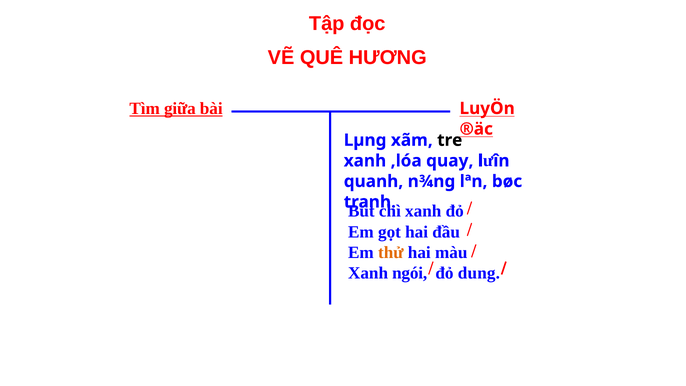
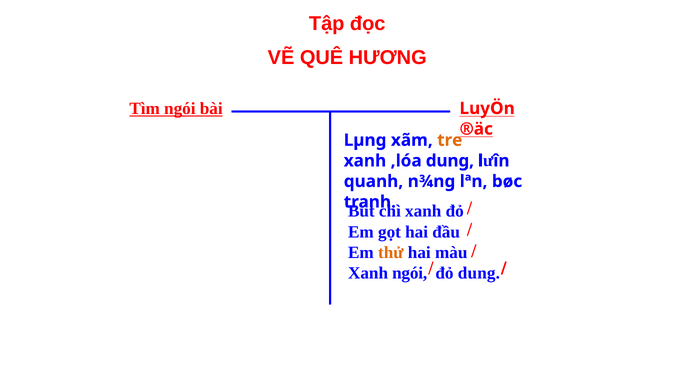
Tìm giữa: giữa -> ngói (180, 108)
tre colour: black -> orange (450, 140)
,lóa quay: quay -> dung (450, 161)
